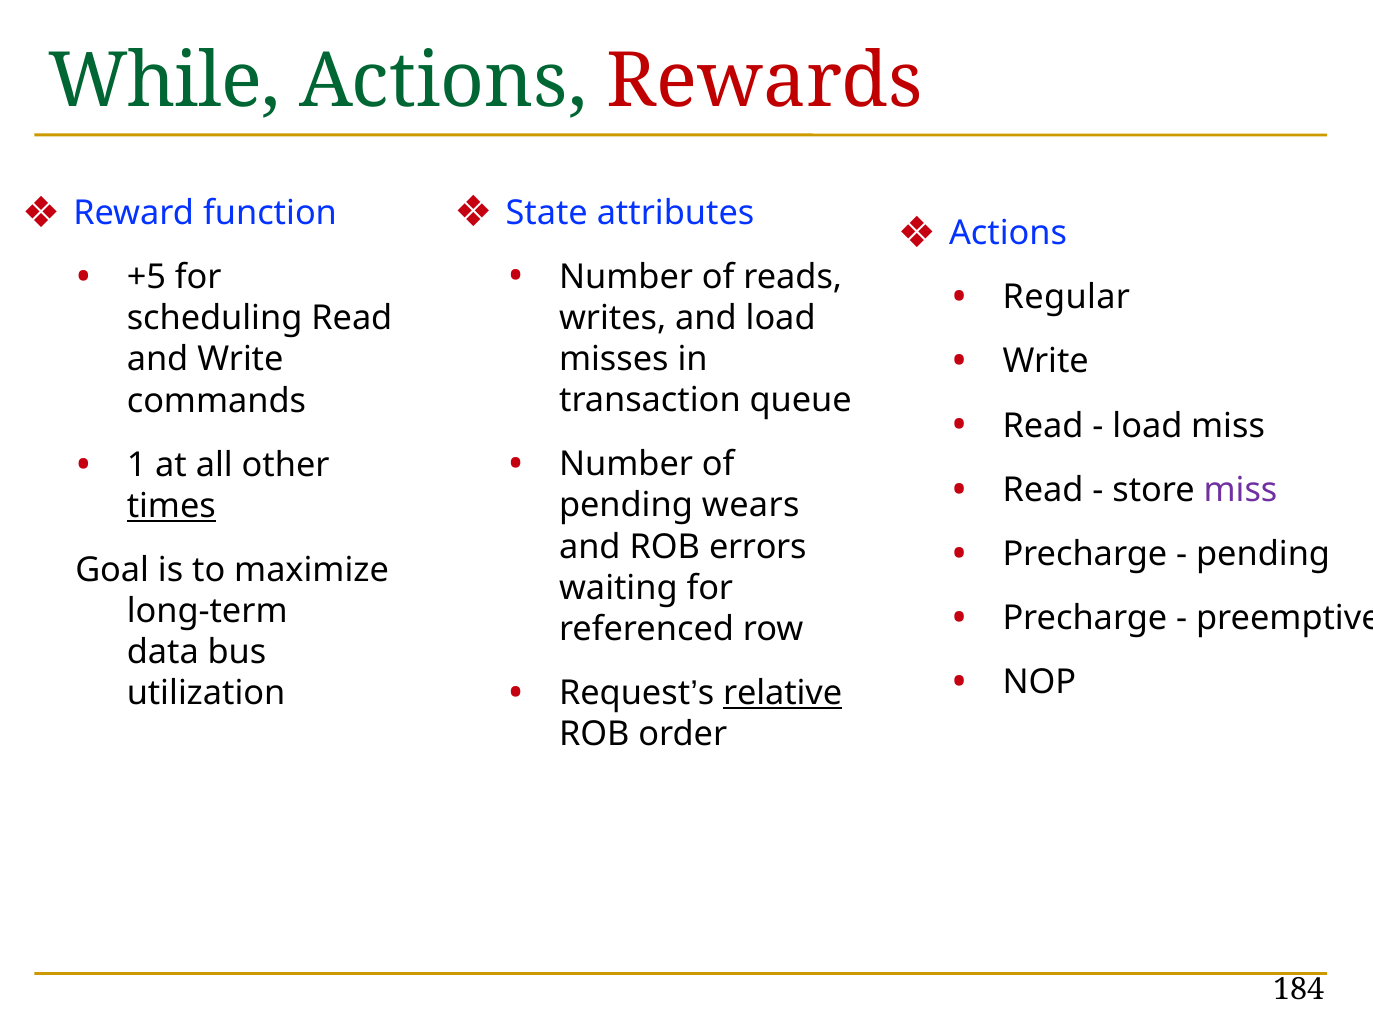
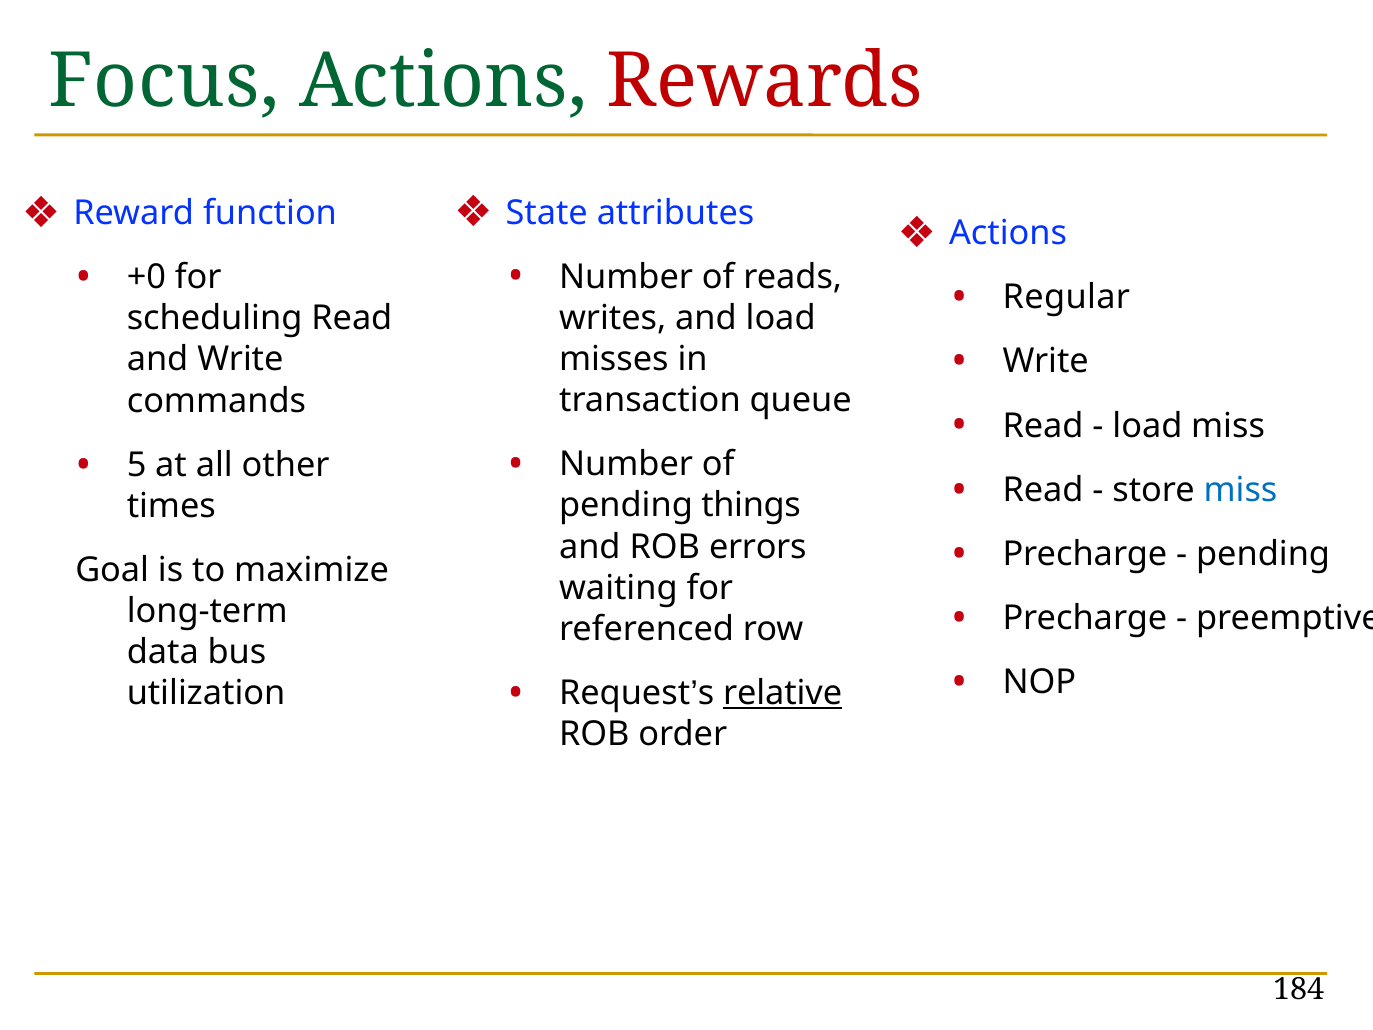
While: While -> Focus (164, 81)
+5: +5 -> +0 (146, 277)
1: 1 -> 5 (137, 465)
miss colour: purple -> blue (1241, 490)
wears: wears -> things (751, 505)
times underline: present -> none (171, 506)
